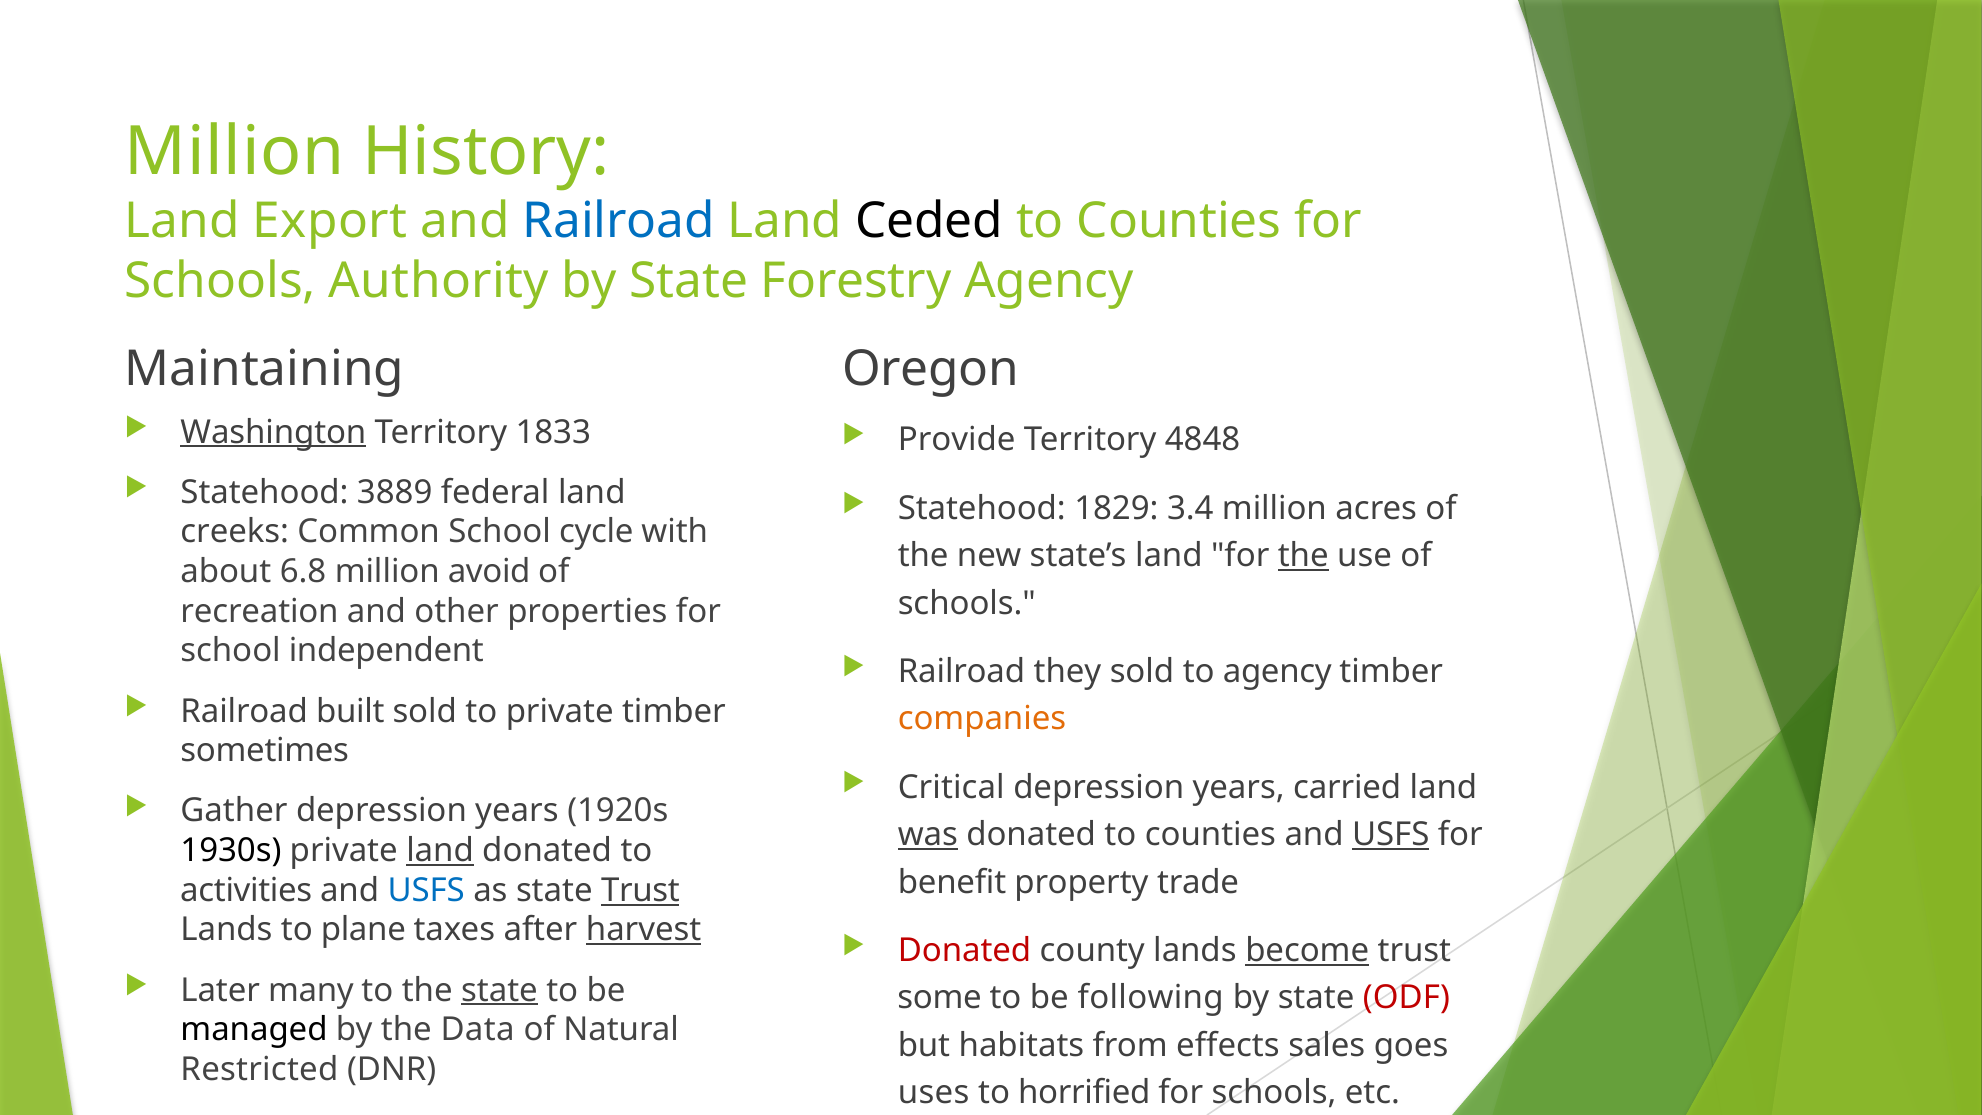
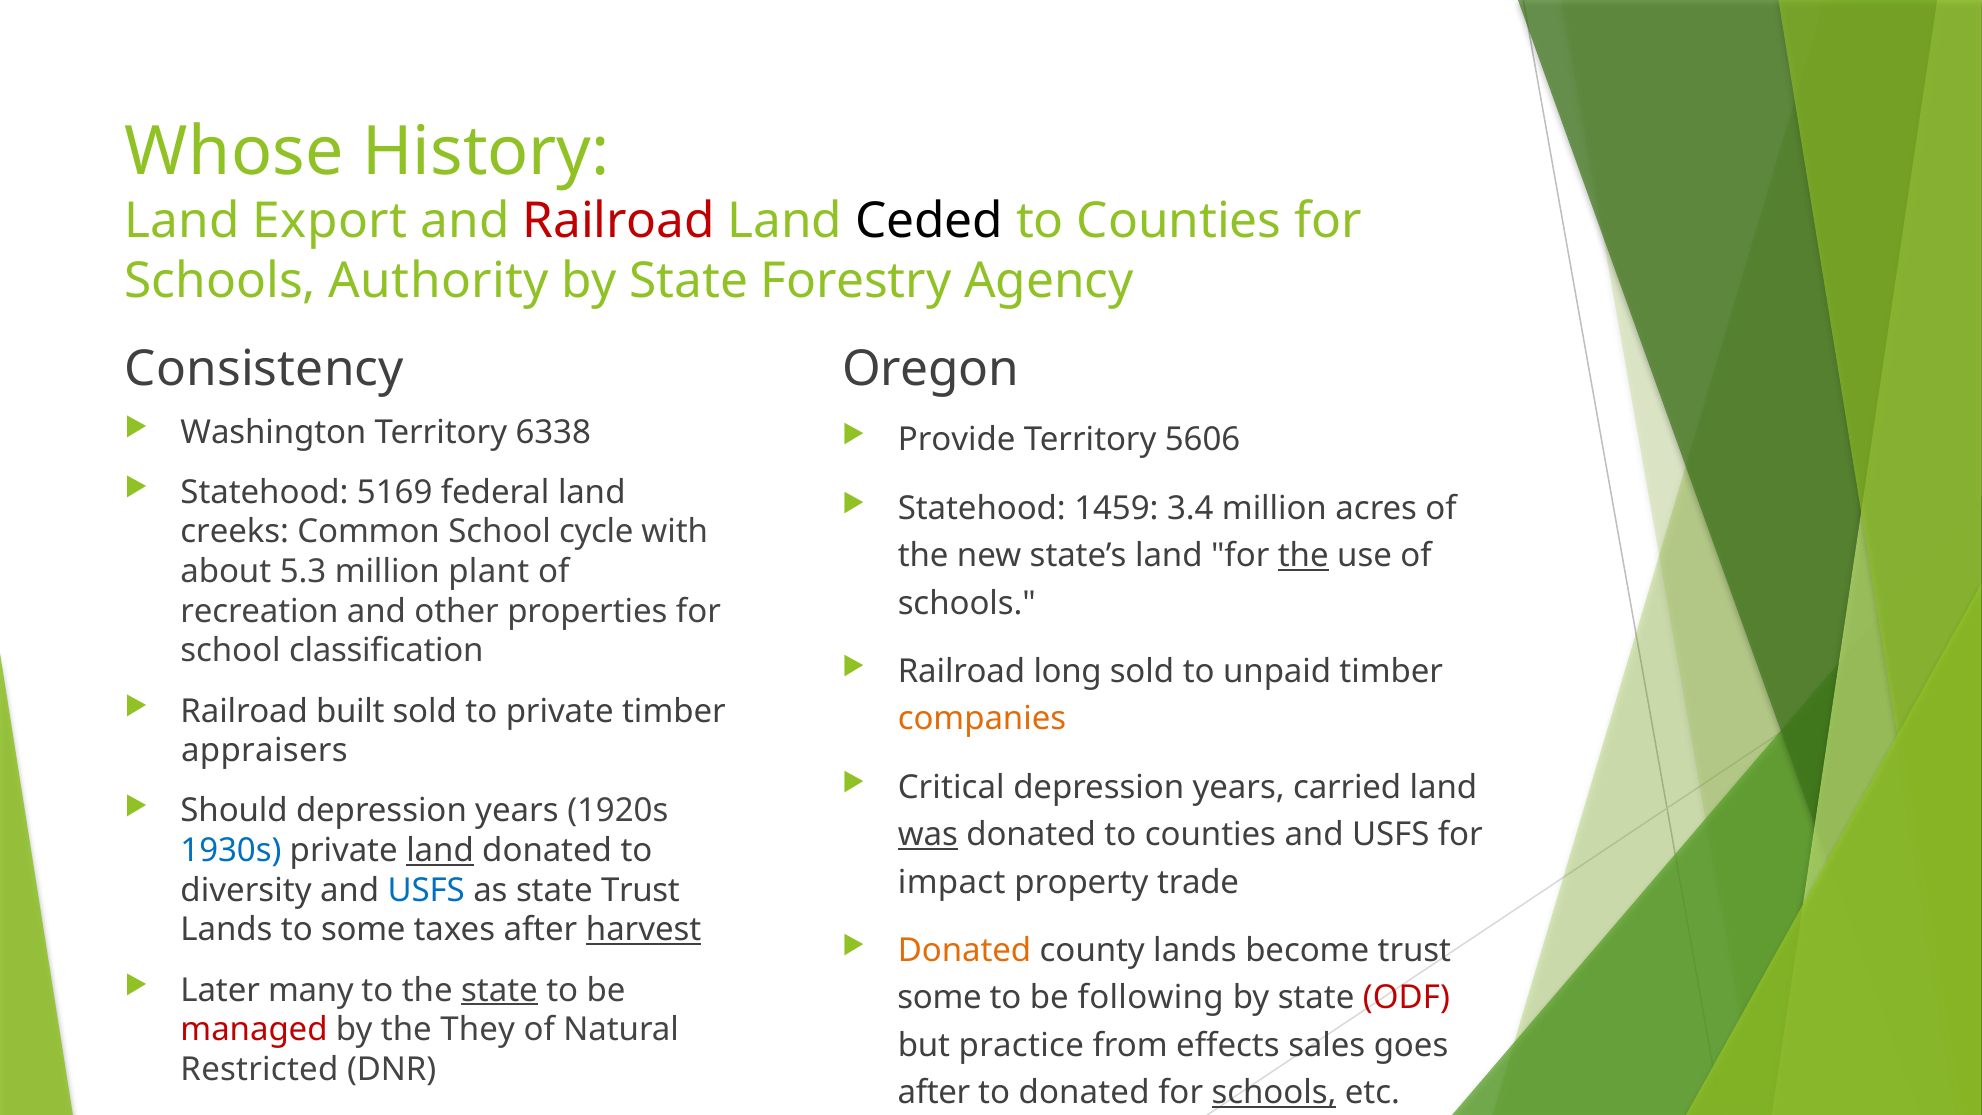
Million: Million -> Whose (235, 152)
Railroad colour: blue -> red (619, 221)
Maintaining: Maintaining -> Consistency (264, 369)
Washington underline: present -> none (273, 432)
1833: 1833 -> 6338 (553, 432)
4848: 4848 -> 5606 (1203, 440)
3889: 3889 -> 5169 (395, 492)
1829: 1829 -> 1459 (1116, 508)
6.8: 6.8 -> 5.3 (303, 572)
avoid: avoid -> plant (489, 572)
independent: independent -> classification (386, 651)
they: they -> long (1068, 671)
to agency: agency -> unpaid (1277, 671)
sometimes: sometimes -> appraisers (264, 751)
Gather: Gather -> Should (234, 811)
USFS underline: present -> none (1391, 835)
1930s colour: black -> blue (231, 851)
benefit: benefit -> impact (952, 882)
activities: activities -> diversity (246, 890)
Trust underline: present -> none (640, 890)
to plane: plane -> some (363, 930)
Donated colour: red -> orange (965, 950)
become underline: present -> none (1307, 950)
managed colour: black -> red (254, 1030)
Data: Data -> They (478, 1030)
habitats: habitats -> practice (1021, 1045)
uses: uses -> after (934, 1093)
to horrified: horrified -> donated (1084, 1093)
schools underline: none -> present (1274, 1093)
